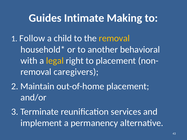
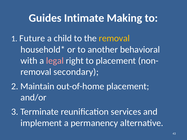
Follow: Follow -> Future (32, 38)
legal colour: yellow -> pink (55, 61)
caregivers: caregivers -> secondary (76, 72)
